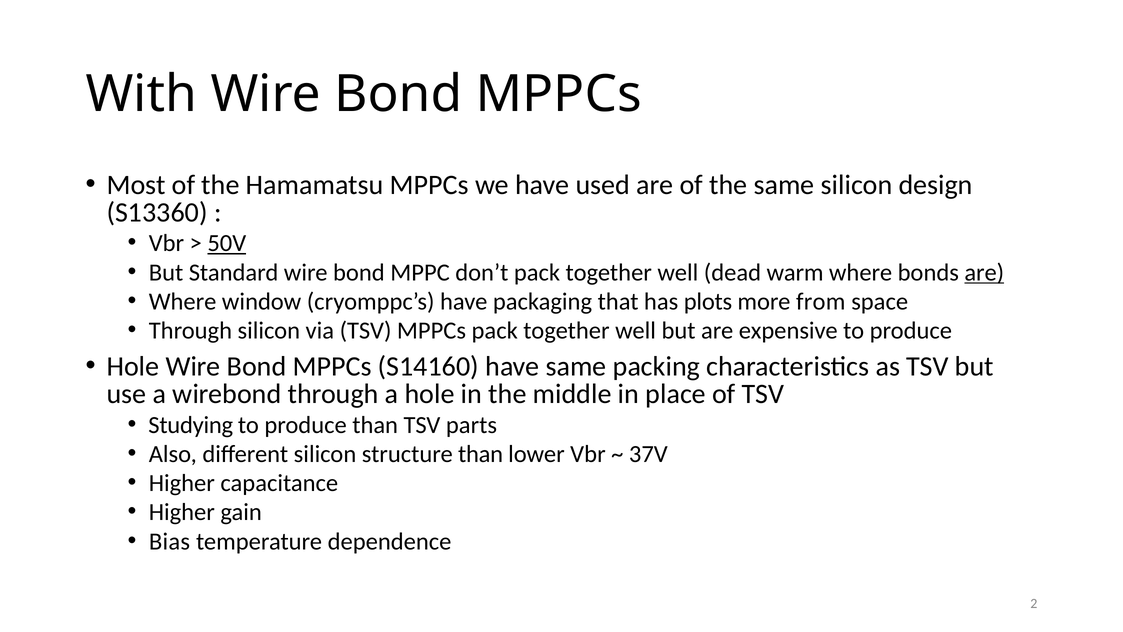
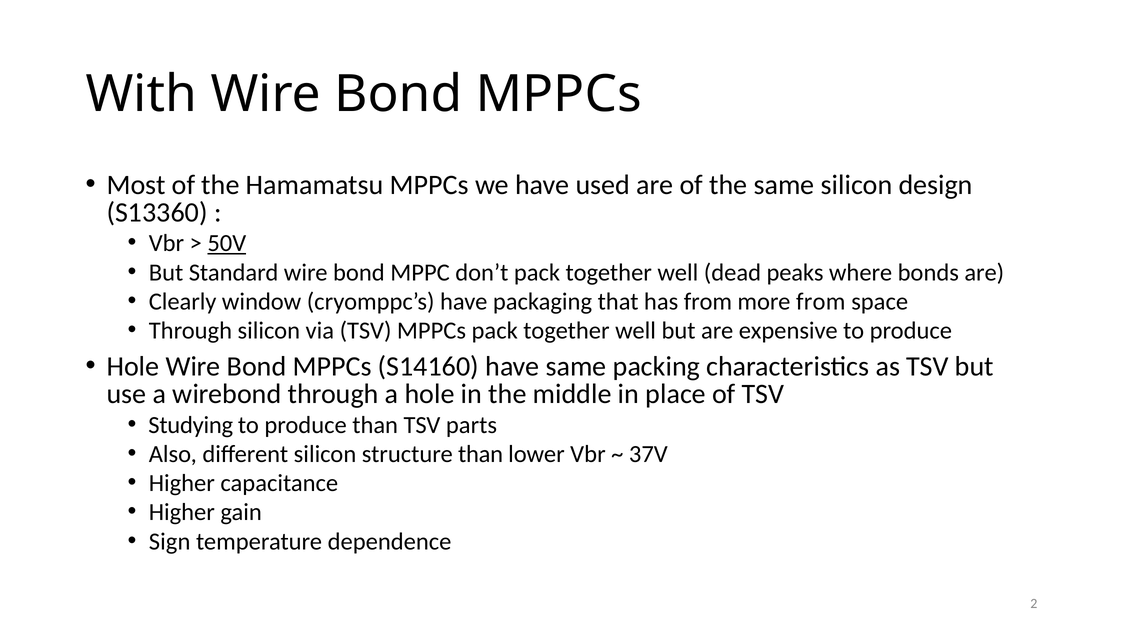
warm: warm -> peaks (795, 272)
are underline: present -> none (984, 272)
Where: Where -> Clearly (183, 301)
has plots: plots -> from (708, 301)
Bias: Bias -> Sign (170, 541)
